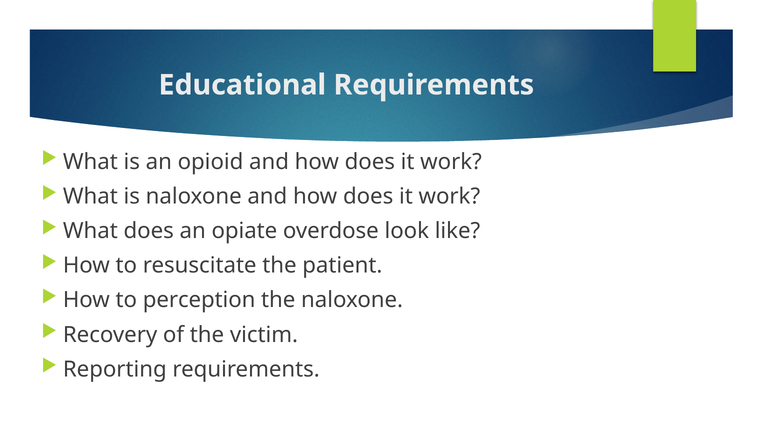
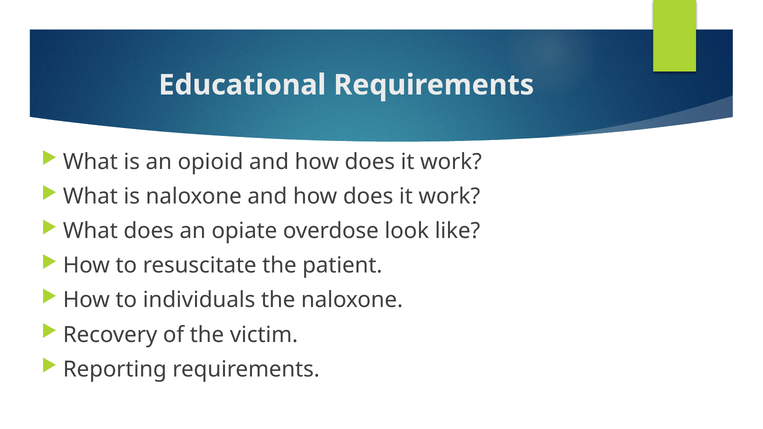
perception: perception -> individuals (199, 300)
